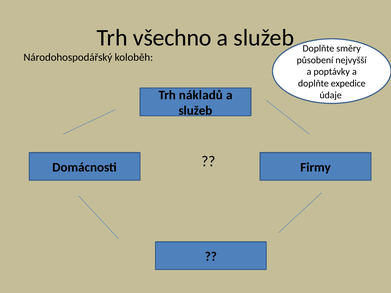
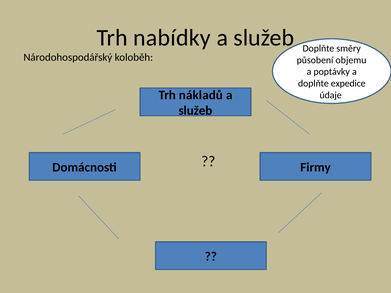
všechno: všechno -> nabídky (172, 38)
nejvyšší: nejvyšší -> objemu (351, 60)
